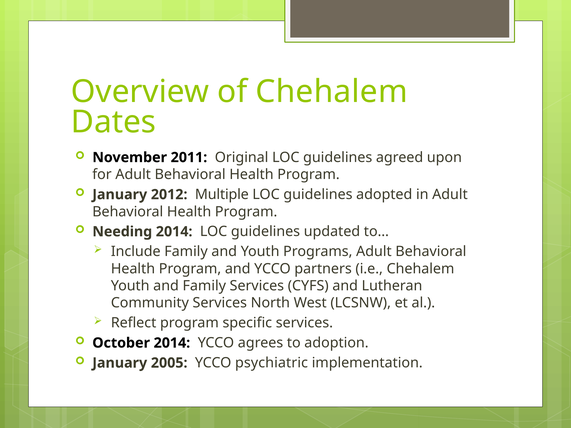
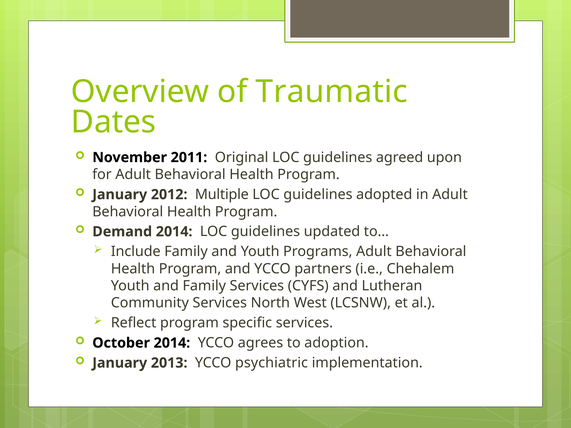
of Chehalem: Chehalem -> Traumatic (332, 92)
Needing: Needing -> Demand (122, 232)
2005: 2005 -> 2013 (169, 363)
